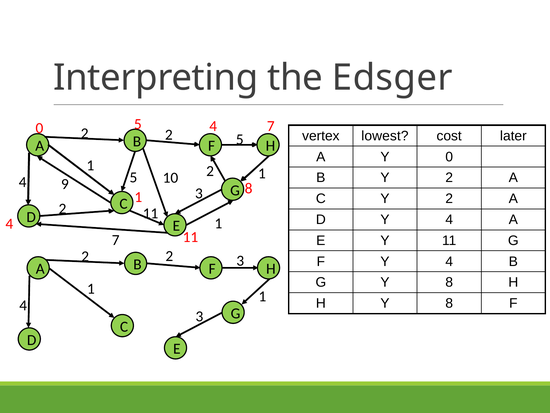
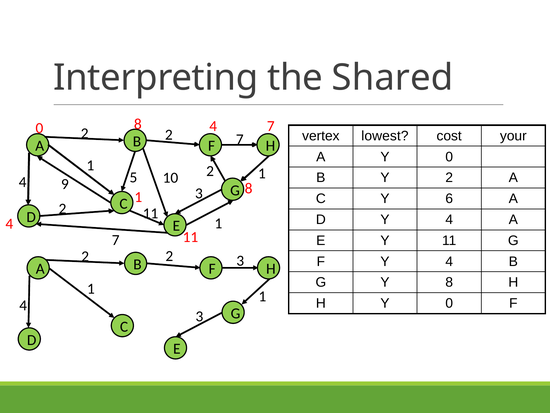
Edsger: Edsger -> Shared (392, 78)
0 5: 5 -> 8 (138, 124)
2 5: 5 -> 7 (240, 139)
later: later -> your (513, 136)
C Y 2: 2 -> 6 (449, 198)
H Y 8: 8 -> 0 (449, 303)
